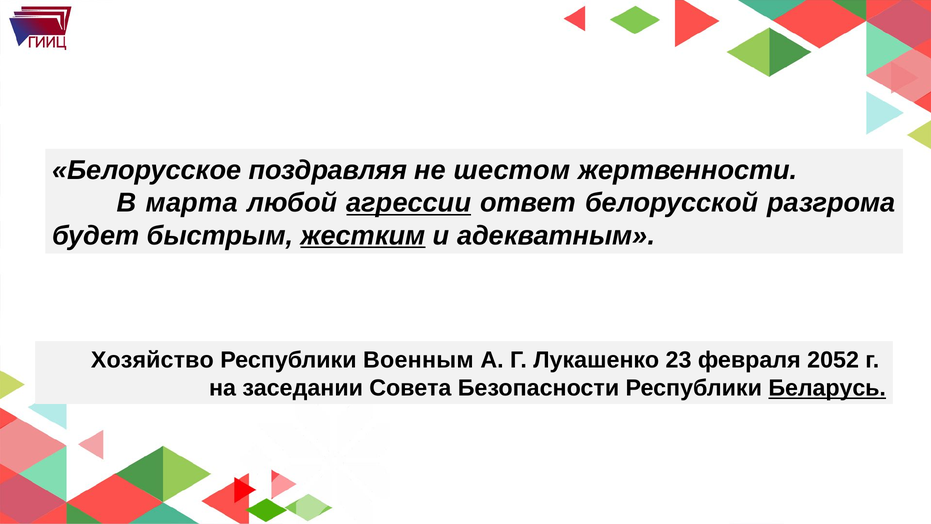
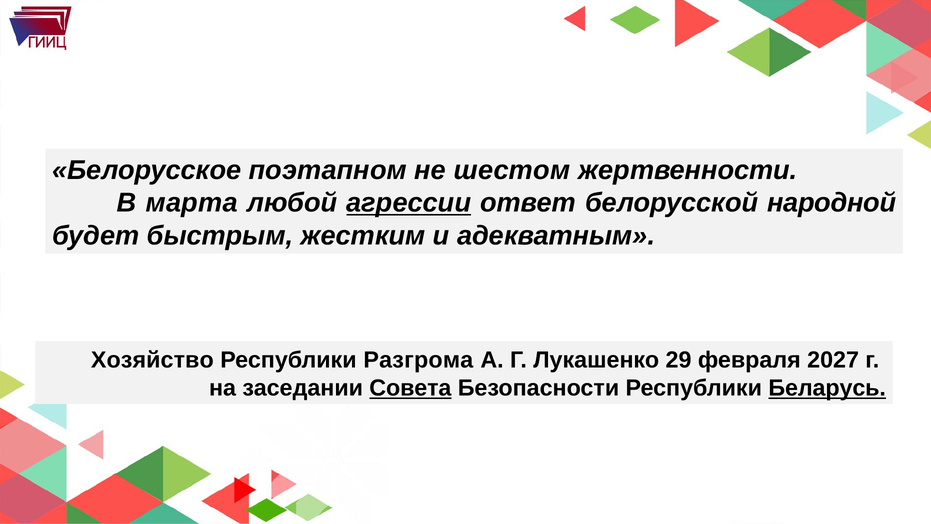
поздравляя: поздравляя -> поэтапном (328, 170)
разгрома: разгрома -> народной (832, 203)
жестким underline: present -> none (363, 236)
Военным: Военным -> Разгрома (418, 360)
23: 23 -> 29 (679, 360)
2052: 2052 -> 2027 (833, 360)
Совета underline: none -> present (410, 388)
